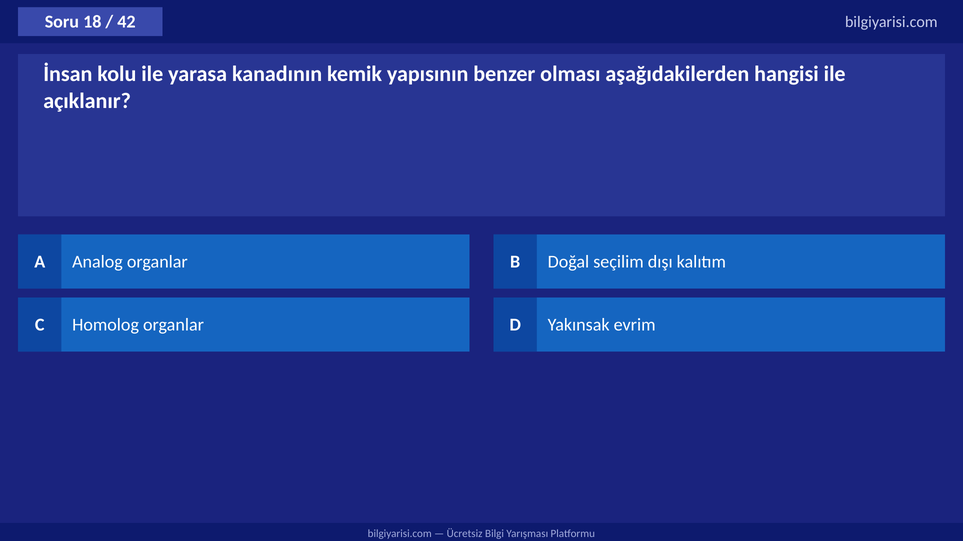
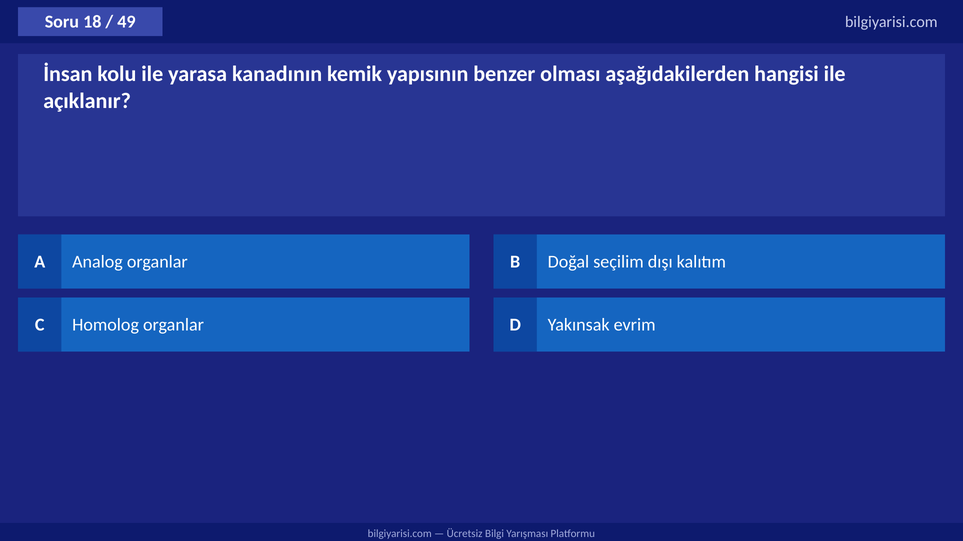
42: 42 -> 49 (126, 22)
